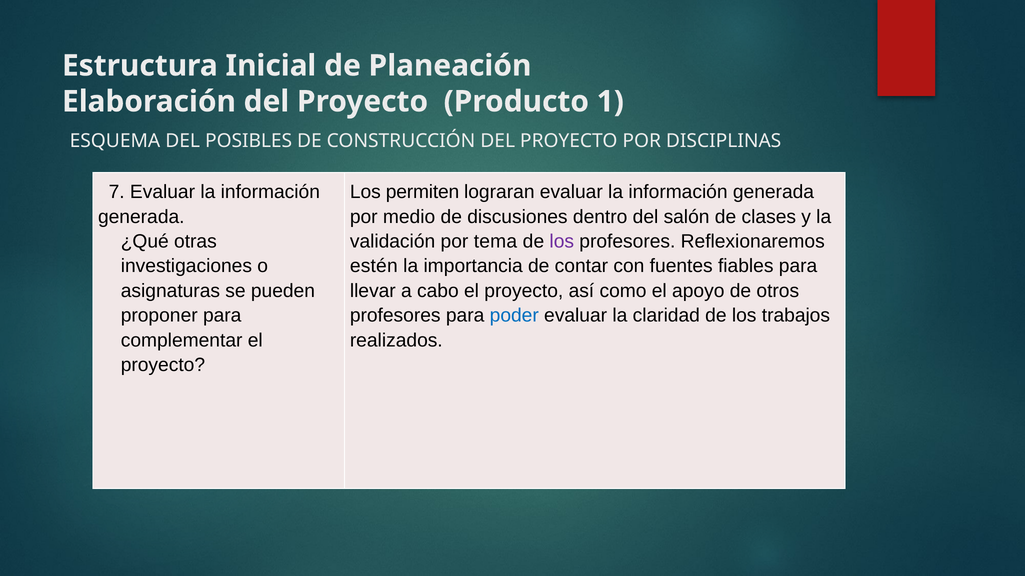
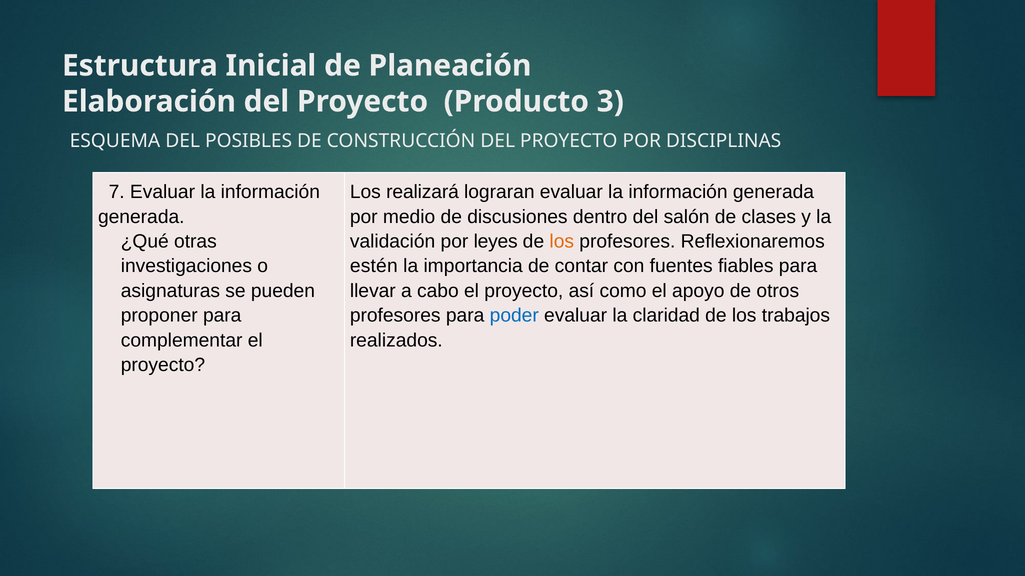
1: 1 -> 3 (610, 102)
permiten: permiten -> realizará (423, 192)
tema: tema -> leyes (496, 242)
los colour: purple -> orange (562, 242)
